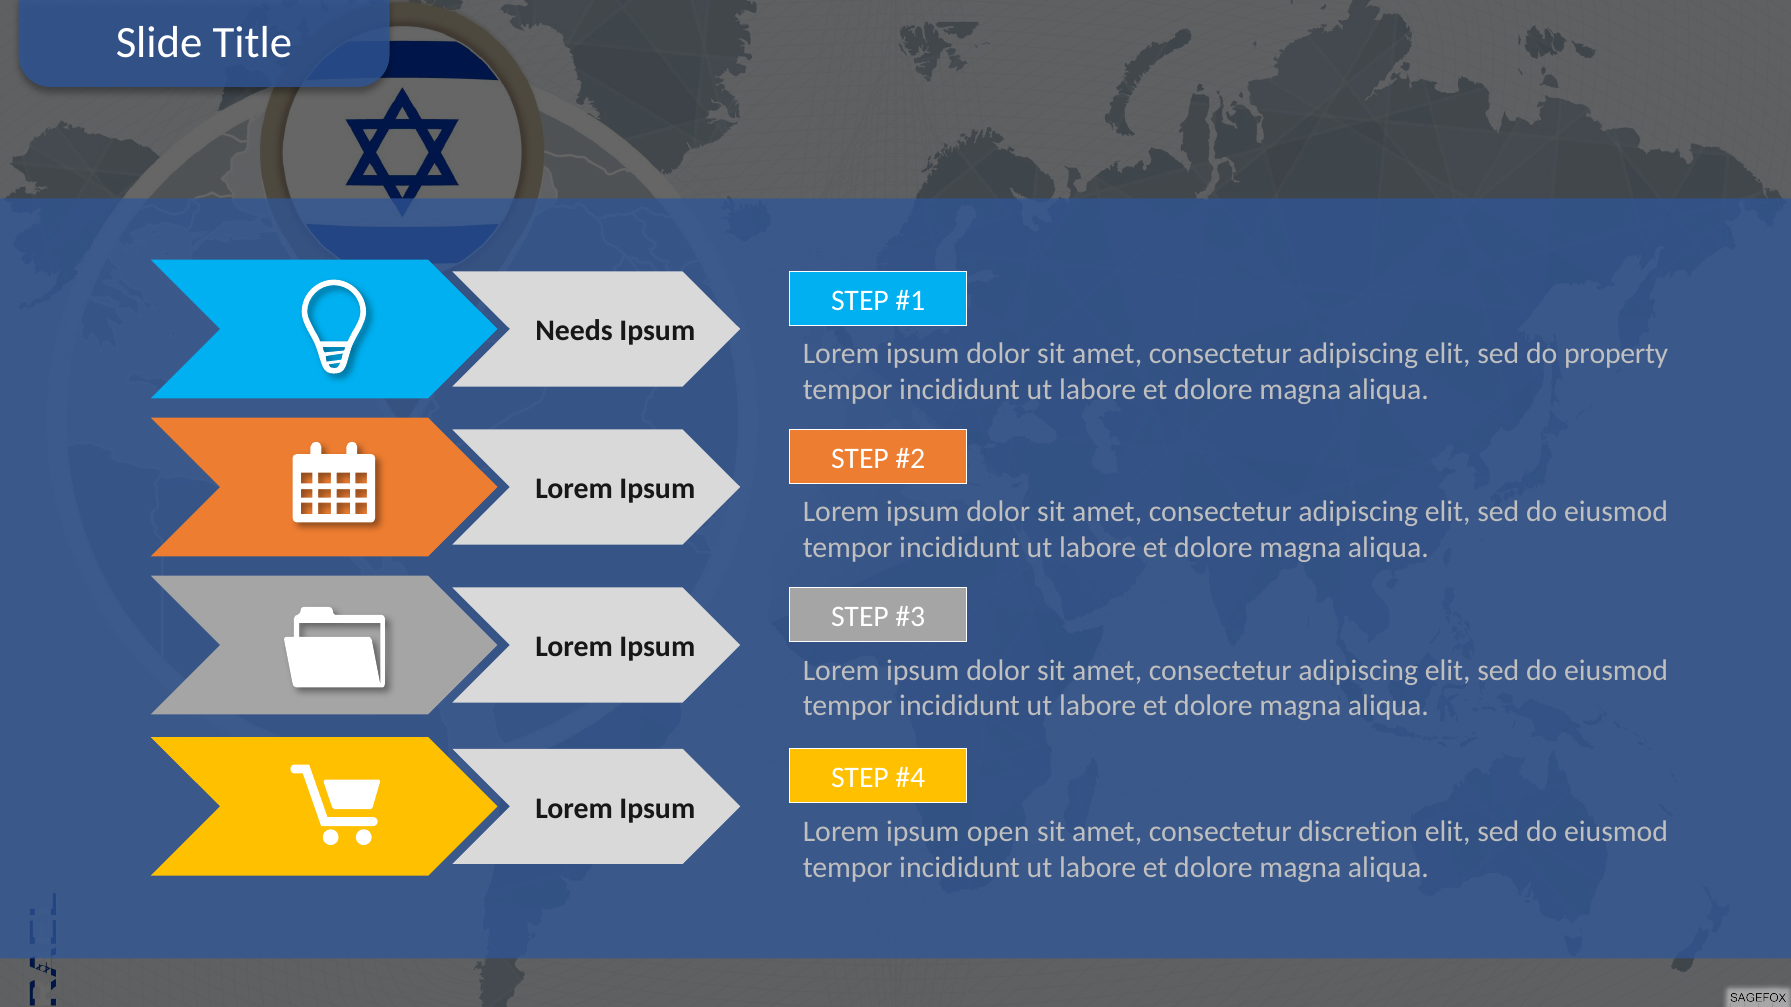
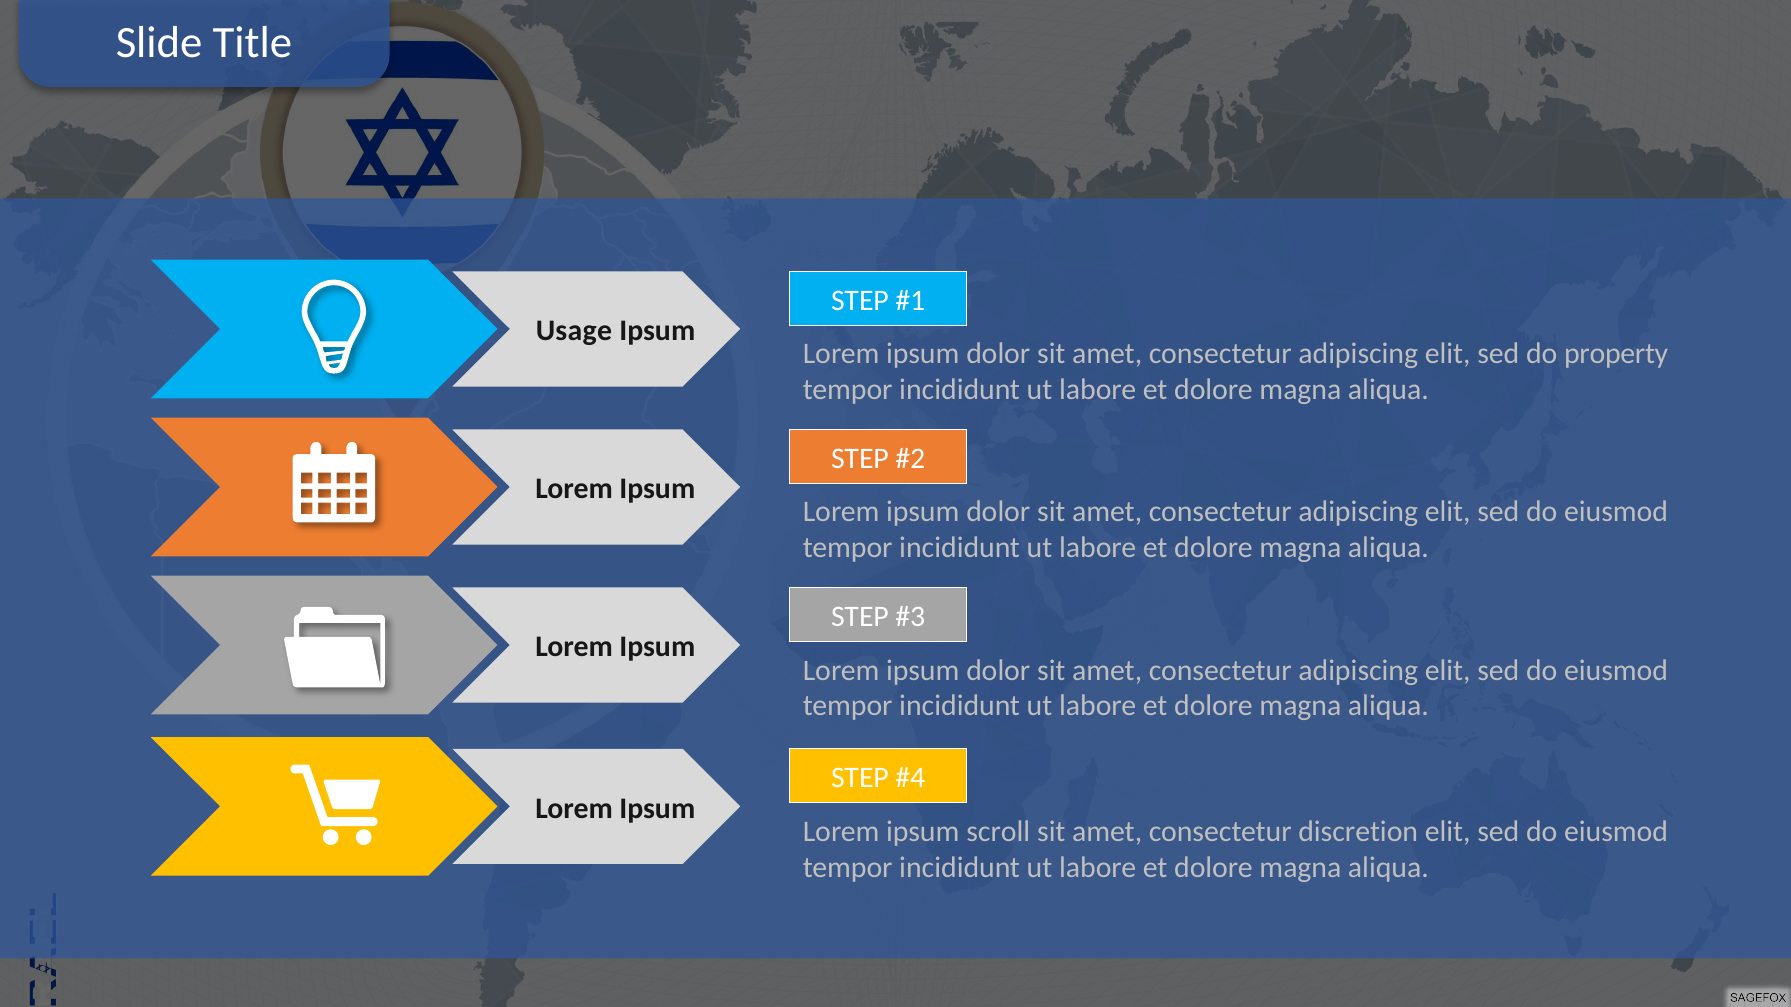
Needs: Needs -> Usage (574, 331)
open: open -> scroll (998, 832)
